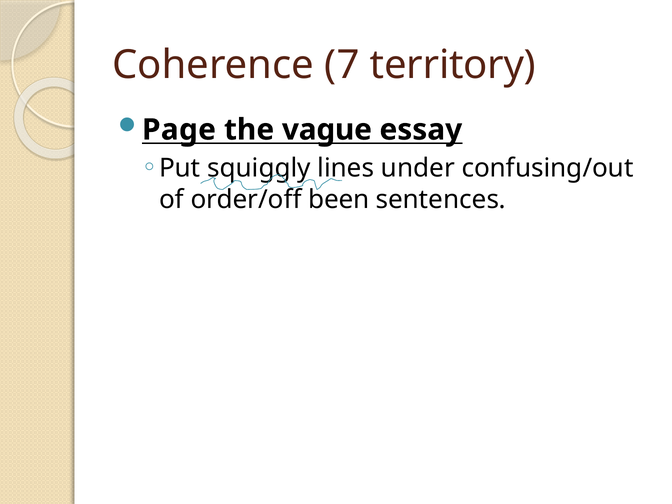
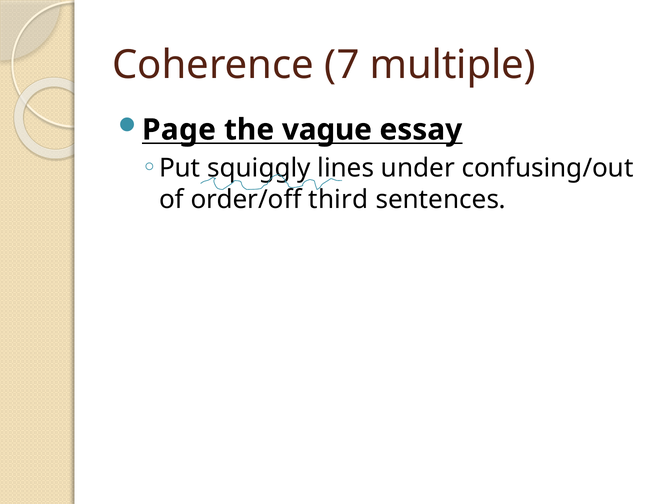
territory: territory -> multiple (453, 65)
been: been -> third (338, 200)
